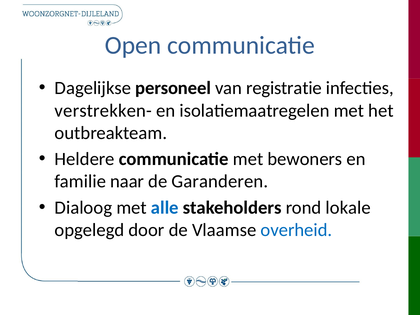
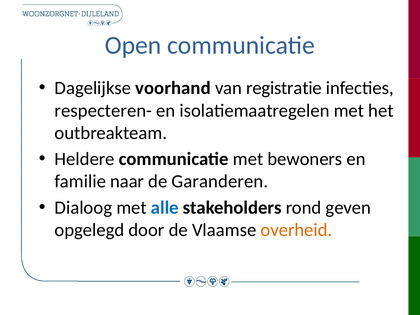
personeel: personeel -> voorhand (173, 88)
verstrekken-: verstrekken- -> respecteren- (103, 111)
lokale: lokale -> geven (348, 208)
overheid colour: blue -> orange (296, 230)
